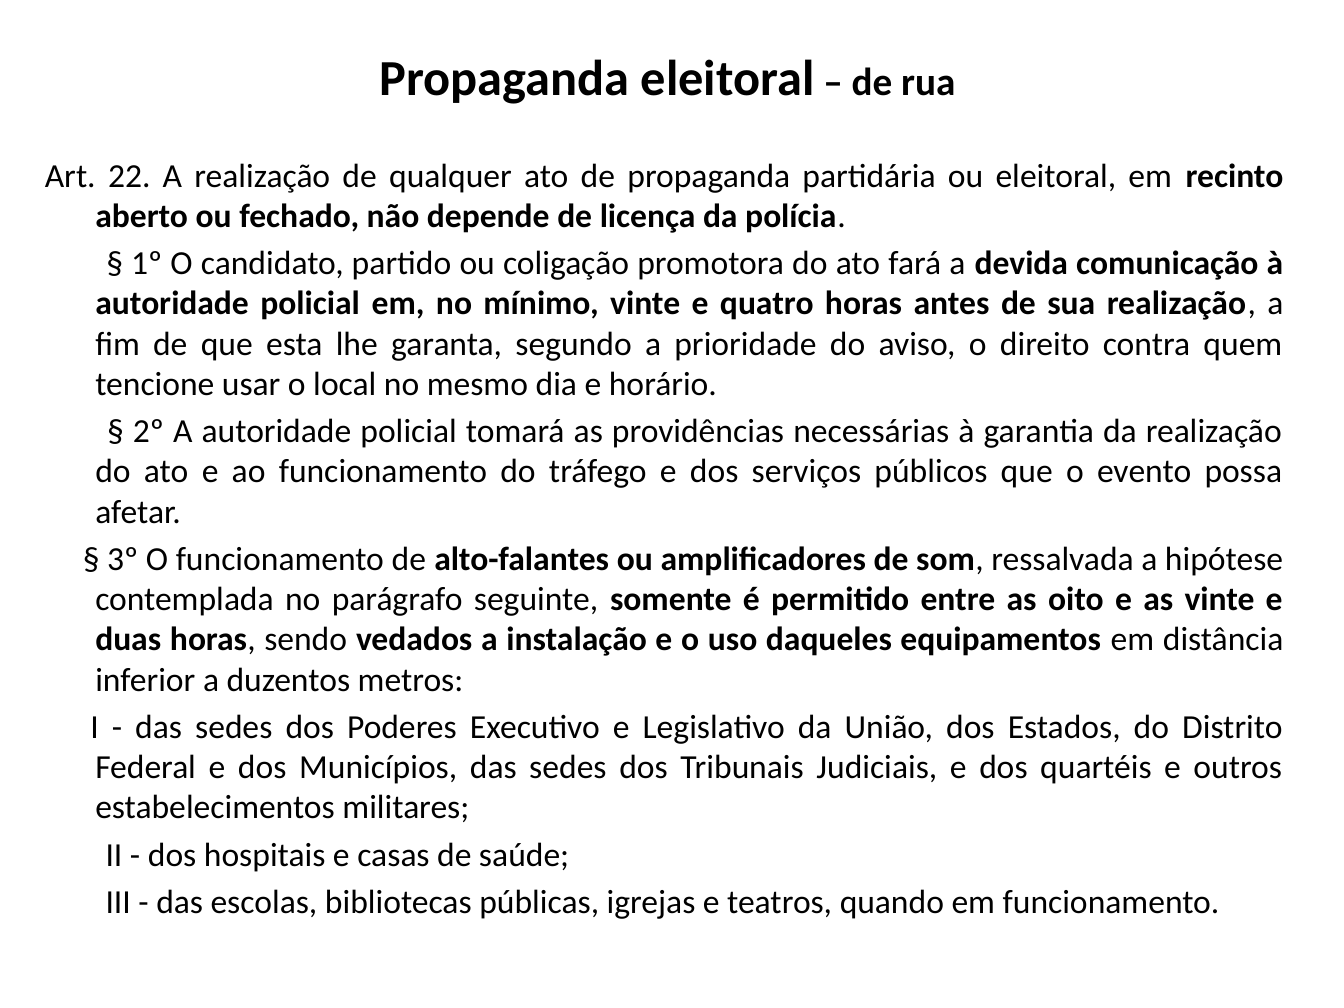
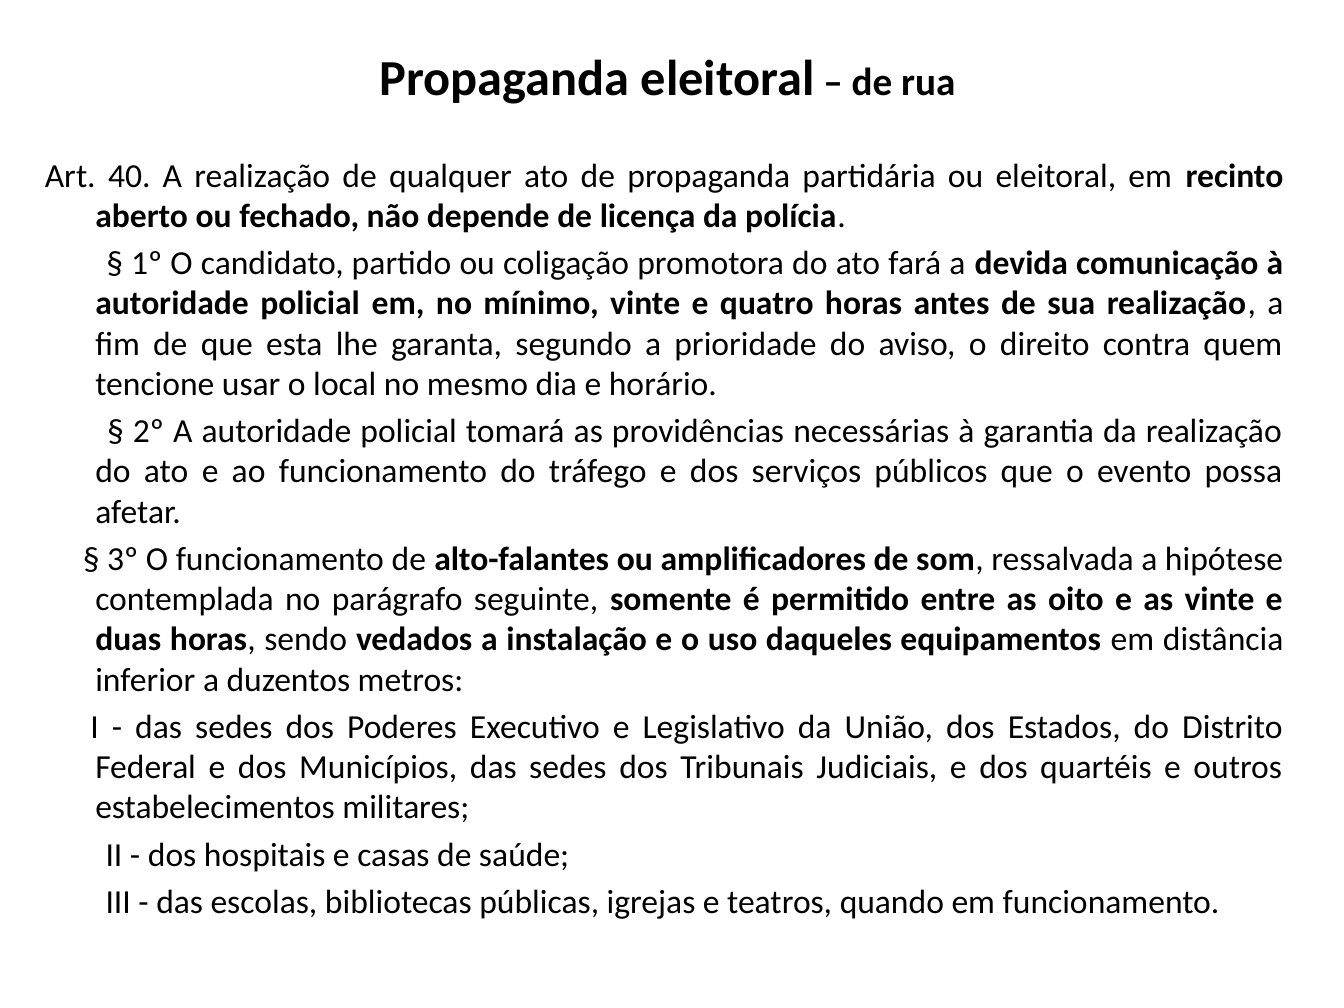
22: 22 -> 40 (129, 176)
